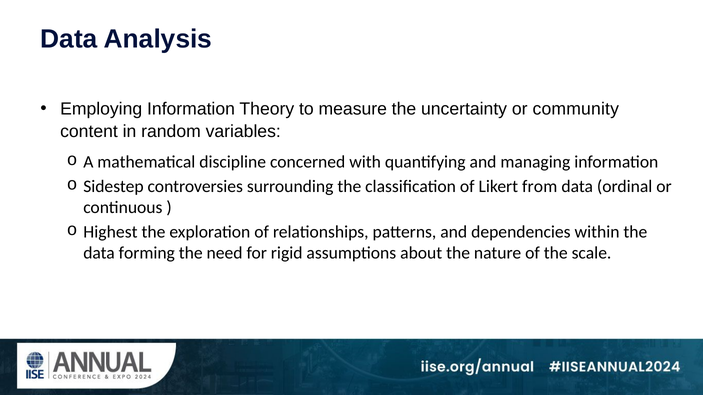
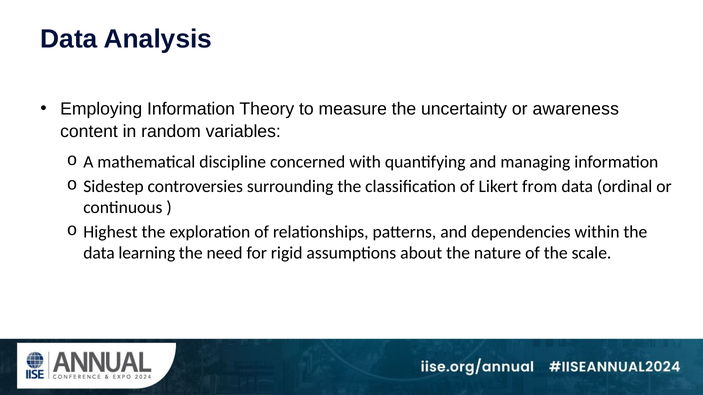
community: community -> awareness (576, 109)
forming: forming -> learning (147, 253)
